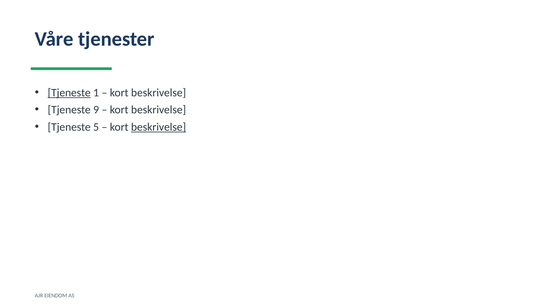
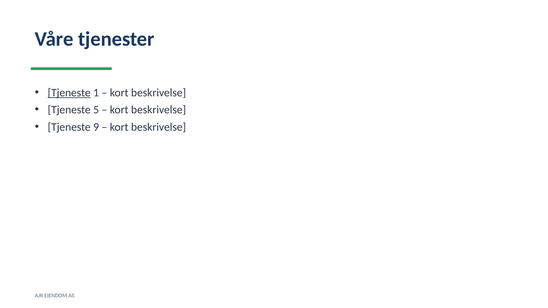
9: 9 -> 5 (96, 110)
5: 5 -> 9 (96, 127)
beskrivelse underline: present -> none (159, 127)
